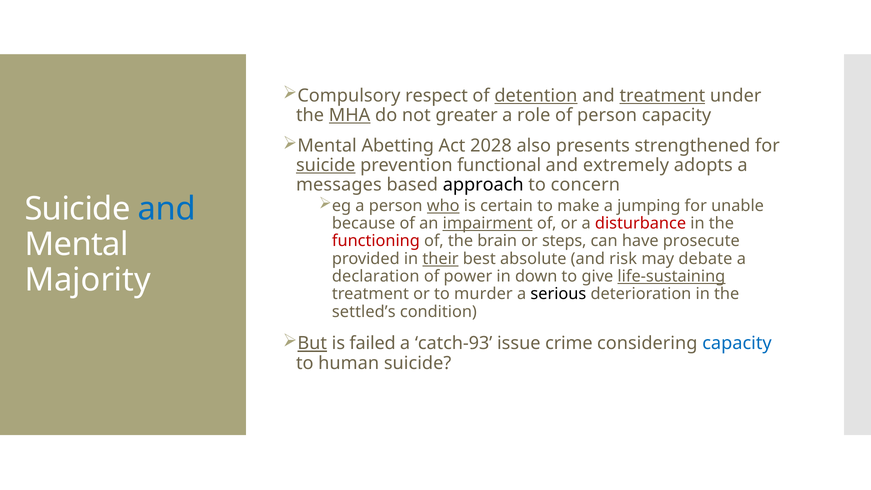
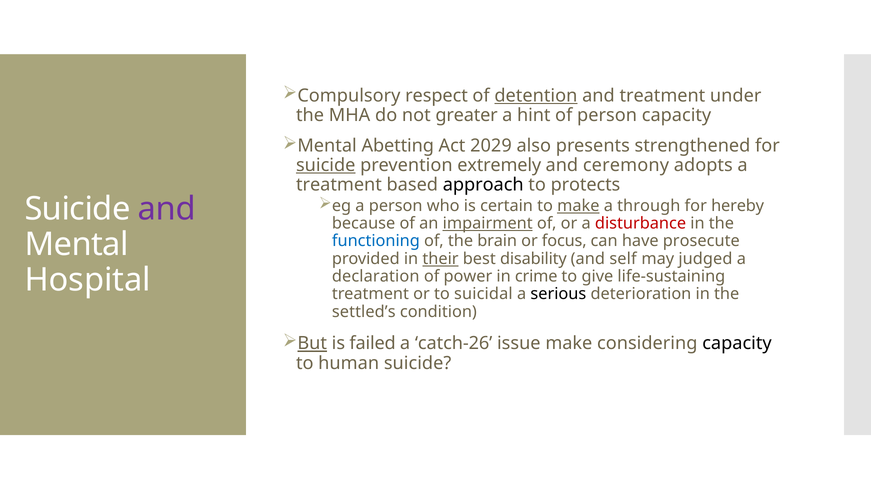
treatment underline: present -> none (662, 96)
MHA underline: present -> none (350, 115)
role: role -> hint (534, 115)
2028: 2028 -> 2029 (491, 146)
functional: functional -> extremely (499, 165)
extremely: extremely -> ceremony (626, 165)
messages: messages -> treatment (339, 185)
concern: concern -> protects (585, 185)
who underline: present -> none (443, 206)
make underline: none -> present (578, 206)
jumping: jumping -> through (649, 206)
unable: unable -> hereby (738, 206)
and colour: blue -> purple (167, 209)
functioning colour: red -> blue (376, 241)
steps: steps -> focus (564, 241)
absolute: absolute -> disability (533, 259)
risk: risk -> self (623, 259)
debate: debate -> judged (705, 259)
Majority: Majority -> Hospital (88, 280)
down: down -> crime (536, 276)
life-sustaining underline: present -> none (671, 276)
murder: murder -> suicidal (483, 294)
catch-93: catch-93 -> catch-26 (454, 343)
issue crime: crime -> make (569, 343)
capacity colour: blue -> black (737, 343)
